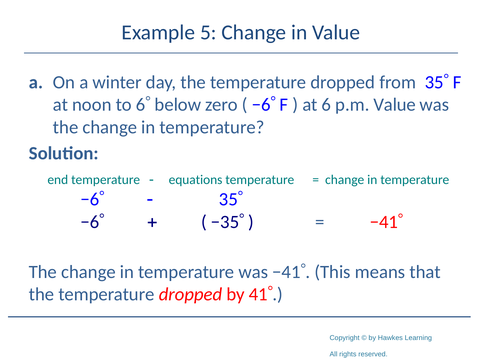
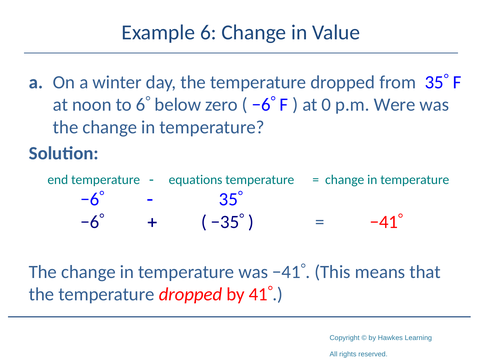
5: 5 -> 6 (208, 32)
6: 6 -> 0 (326, 105)
p.m Value: Value -> Were (395, 105)
